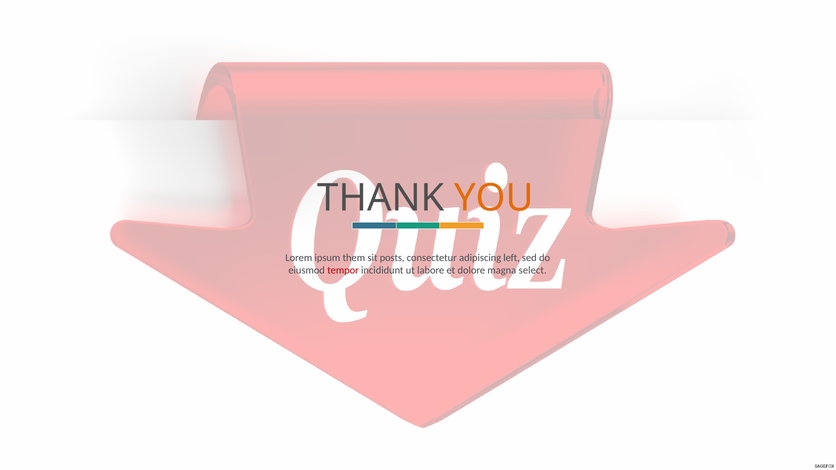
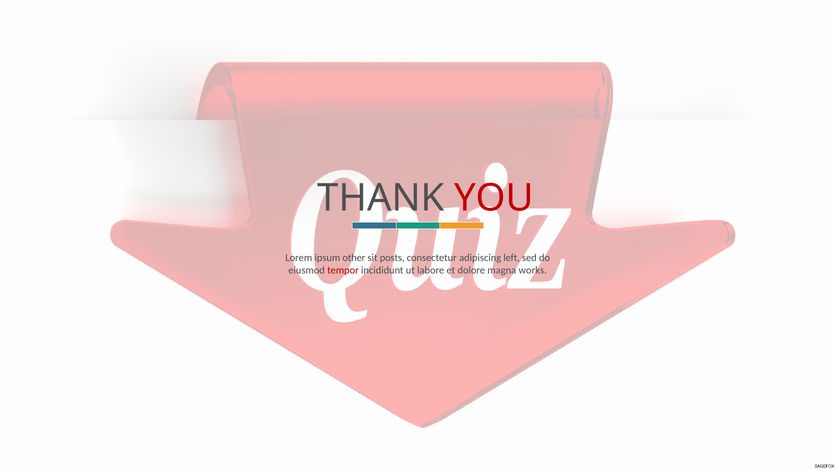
YOU colour: orange -> red (494, 198)
them: them -> other (354, 258)
select: select -> works (533, 271)
